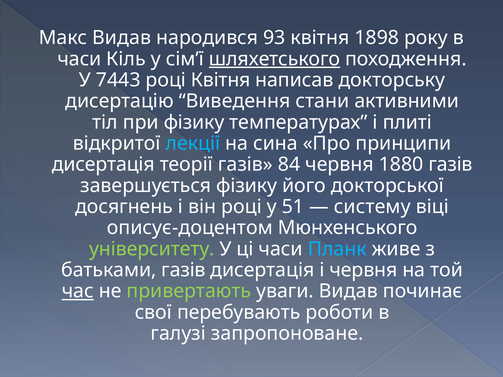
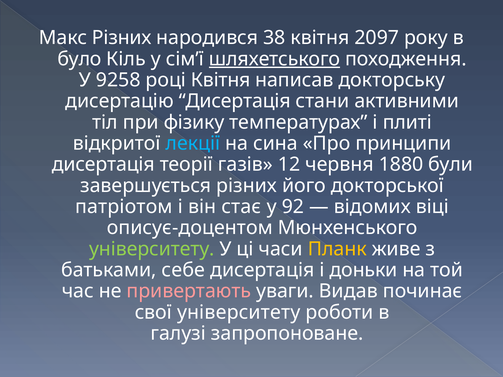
Макс Видав: Видав -> Різних (122, 38)
93: 93 -> 38 (274, 38)
1898: 1898 -> 2097 (377, 38)
часи: часи -> було (79, 59)
7443: 7443 -> 9258 (118, 80)
дисертацію Виведення: Виведення -> Дисертація (235, 101)
84: 84 -> 12 (289, 165)
1880 газів: газів -> були (451, 165)
завершується фізику: фізику -> різних (247, 186)
досягнень: досягнень -> патріотом (124, 207)
він році: році -> стає (241, 207)
51: 51 -> 92 (293, 207)
систему: систему -> відомих (372, 207)
Планк colour: light blue -> yellow (337, 249)
батьками газів: газів -> себе (183, 270)
і червня: червня -> доньки (363, 270)
час underline: present -> none (78, 291)
привертають colour: light green -> pink (189, 291)
свої перебувають: перебувають -> університету (239, 313)
